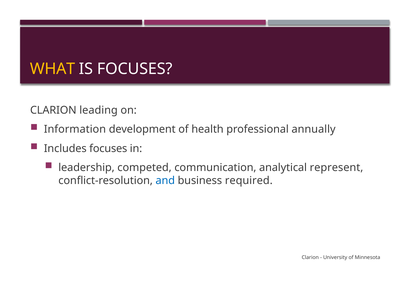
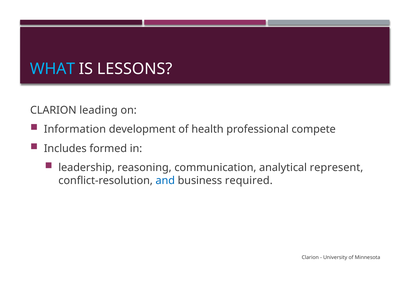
WHAT colour: yellow -> light blue (52, 69)
IS FOCUSES: FOCUSES -> LESSONS (135, 69)
annually: annually -> compete (314, 129)
Includes focuses: focuses -> formed (108, 148)
competed: competed -> reasoning (144, 167)
